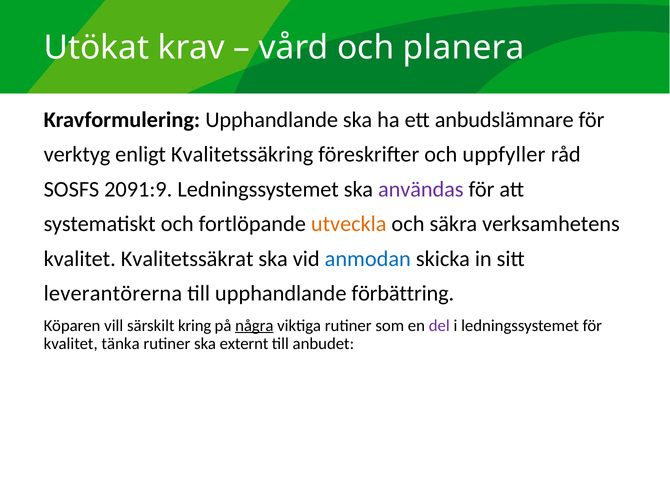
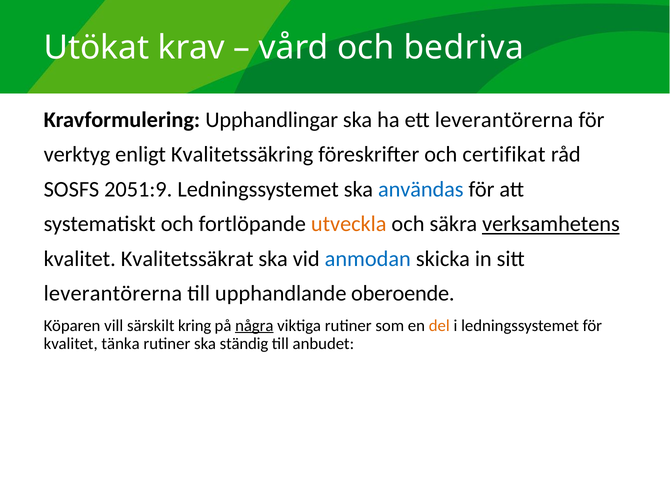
planera: planera -> bedriva (464, 48)
Kravformulering Upphandlande: Upphandlande -> Upphandlingar (272, 120)
ett anbudslämnare: anbudslämnare -> leverantörerna (504, 120)
uppfyller: uppfyller -> certifikat (504, 155)
2091:9: 2091:9 -> 2051:9 (138, 189)
användas colour: purple -> blue (421, 189)
verksamhetens underline: none -> present (551, 224)
förbättring: förbättring -> oberoende (403, 294)
del colour: purple -> orange (439, 326)
externt: externt -> ständig (244, 344)
